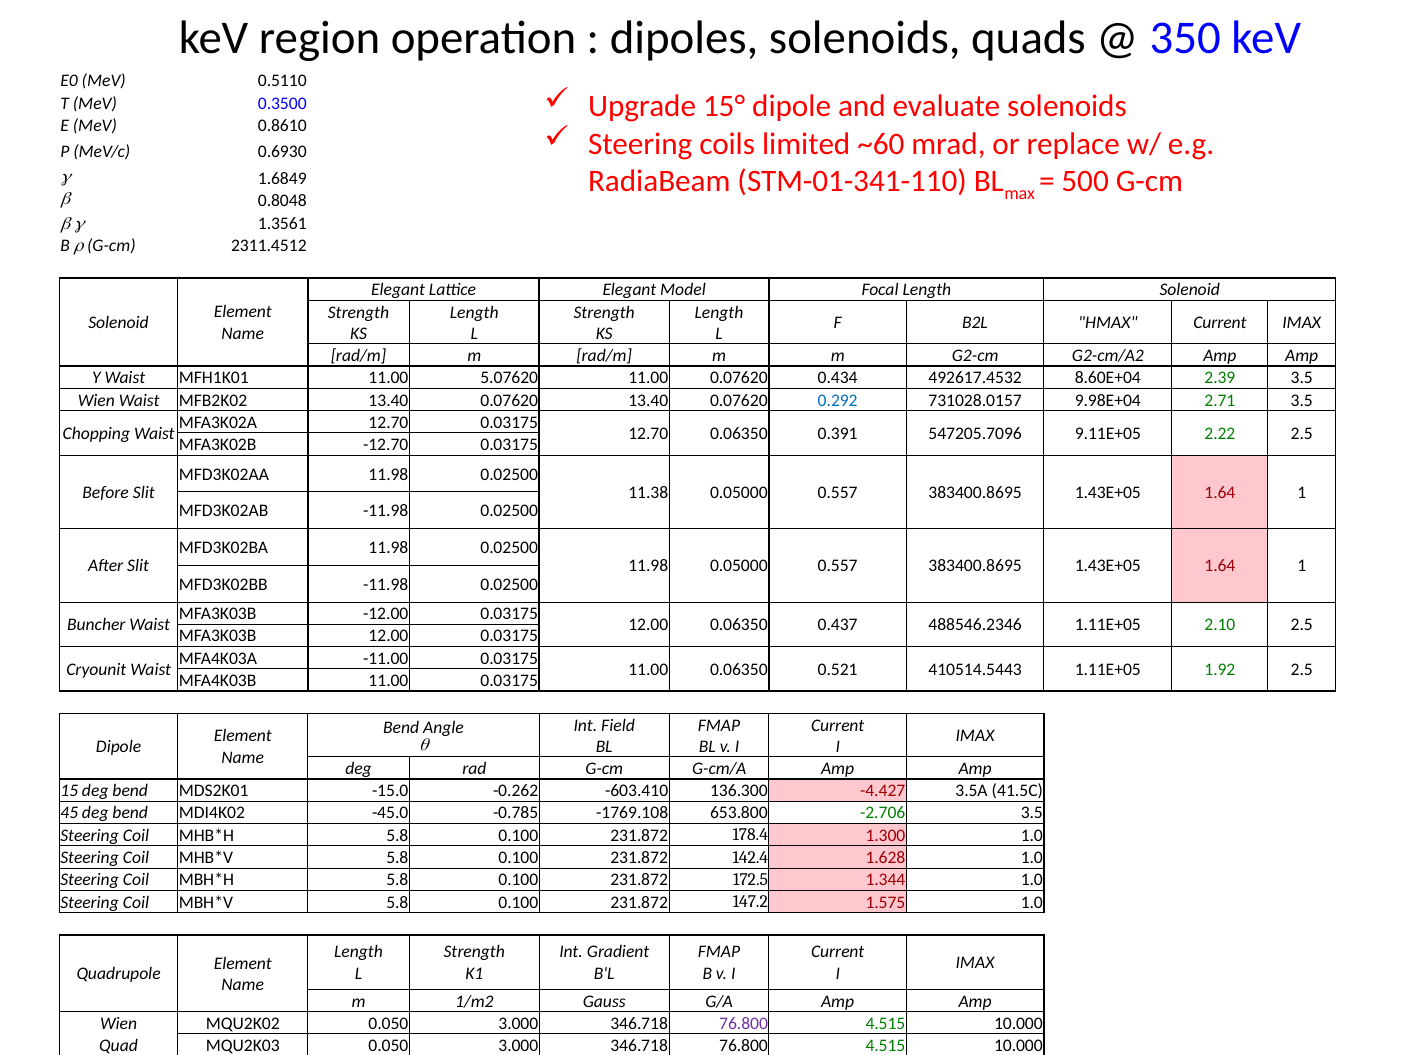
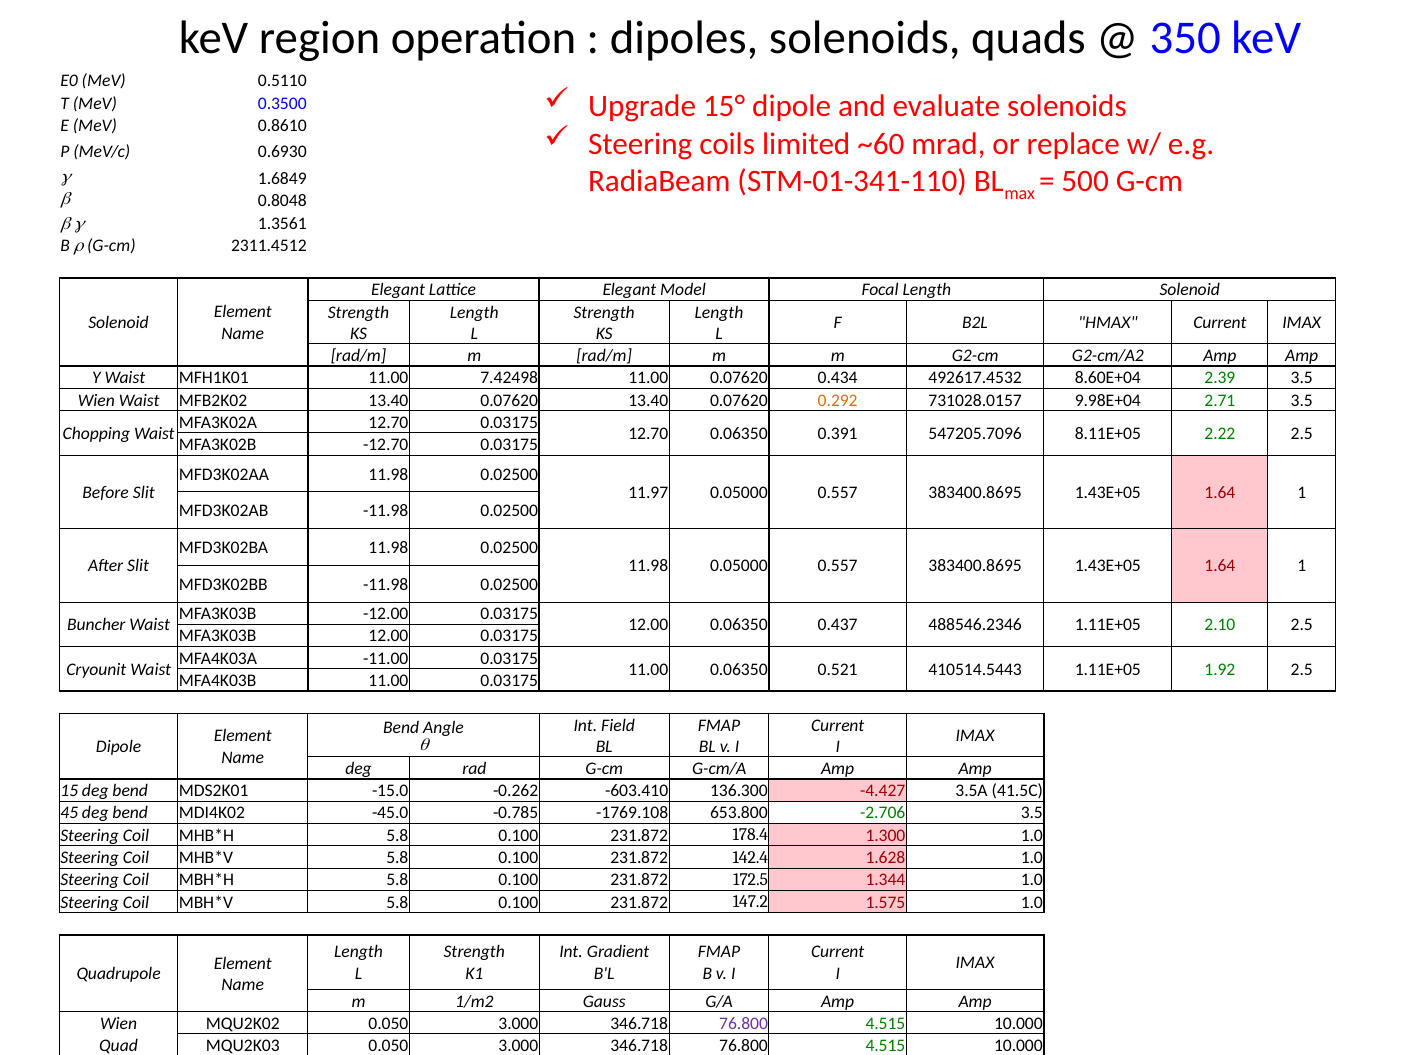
5.07620: 5.07620 -> 7.42498 (509, 378)
0.292 colour: blue -> orange (838, 400)
9.11E+05: 9.11E+05 -> 8.11E+05 (1108, 433)
11.38: 11.38 -> 11.97 (648, 492)
